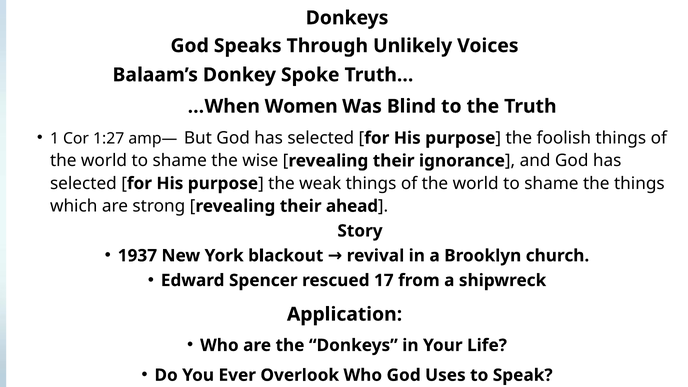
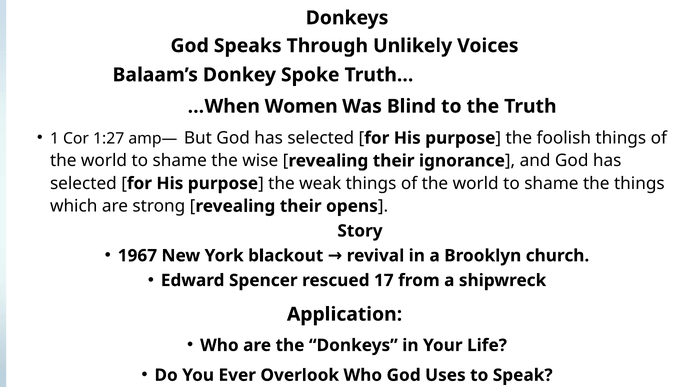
ahead: ahead -> opens (352, 206)
1937: 1937 -> 1967 (137, 256)
